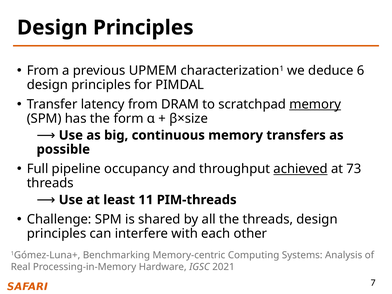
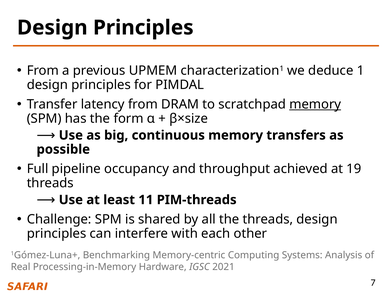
6: 6 -> 1 (361, 71)
achieved underline: present -> none (301, 169)
73: 73 -> 19 (354, 169)
